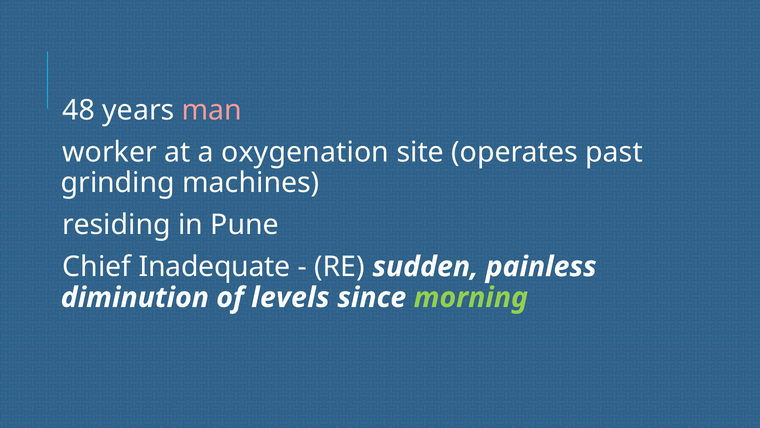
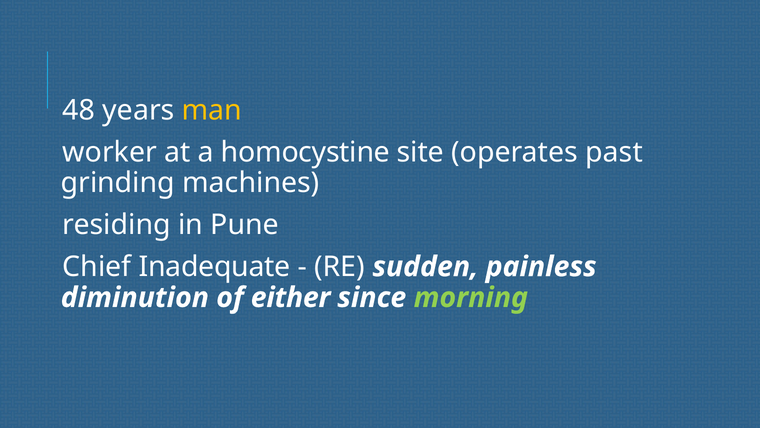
man colour: pink -> yellow (212, 110)
oxygenation: oxygenation -> homocystine (305, 152)
levels: levels -> either (291, 297)
